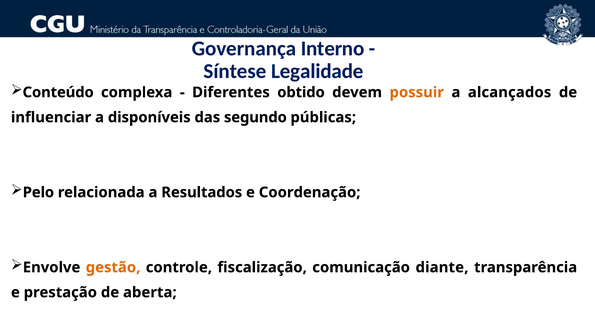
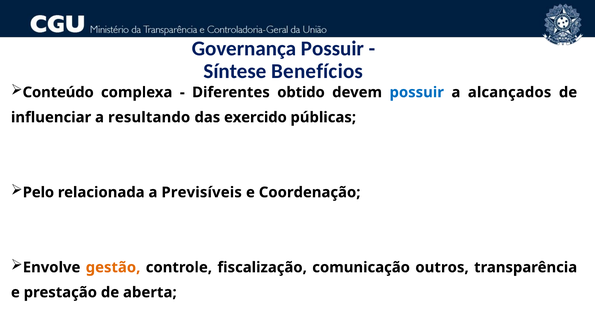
Governança Interno: Interno -> Possuir (332, 49)
Legalidade: Legalidade -> Benefícios (317, 71)
possuir colour: orange -> blue (417, 92)
disponíveis: disponíveis -> resultando (149, 117)
segundo: segundo -> exercido (255, 117)
Resultados: Resultados -> Previsíveis (202, 192)
diante: diante -> outros (442, 267)
